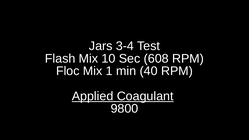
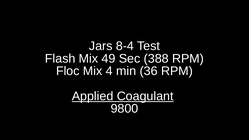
3-4: 3-4 -> 8-4 (125, 46)
10: 10 -> 49 (109, 59)
608: 608 -> 388 (156, 59)
1: 1 -> 4 (109, 71)
40: 40 -> 36 (149, 71)
